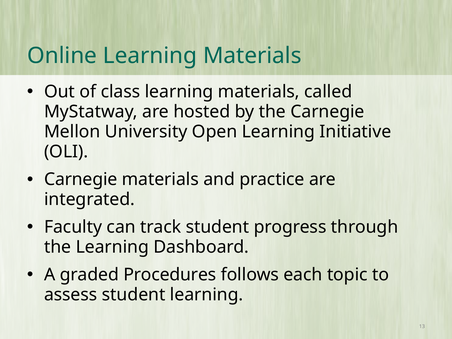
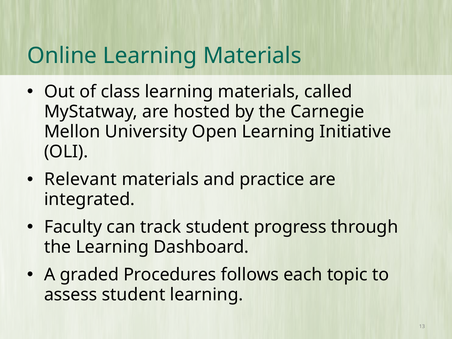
Carnegie: Carnegie -> Relevant (81, 179)
